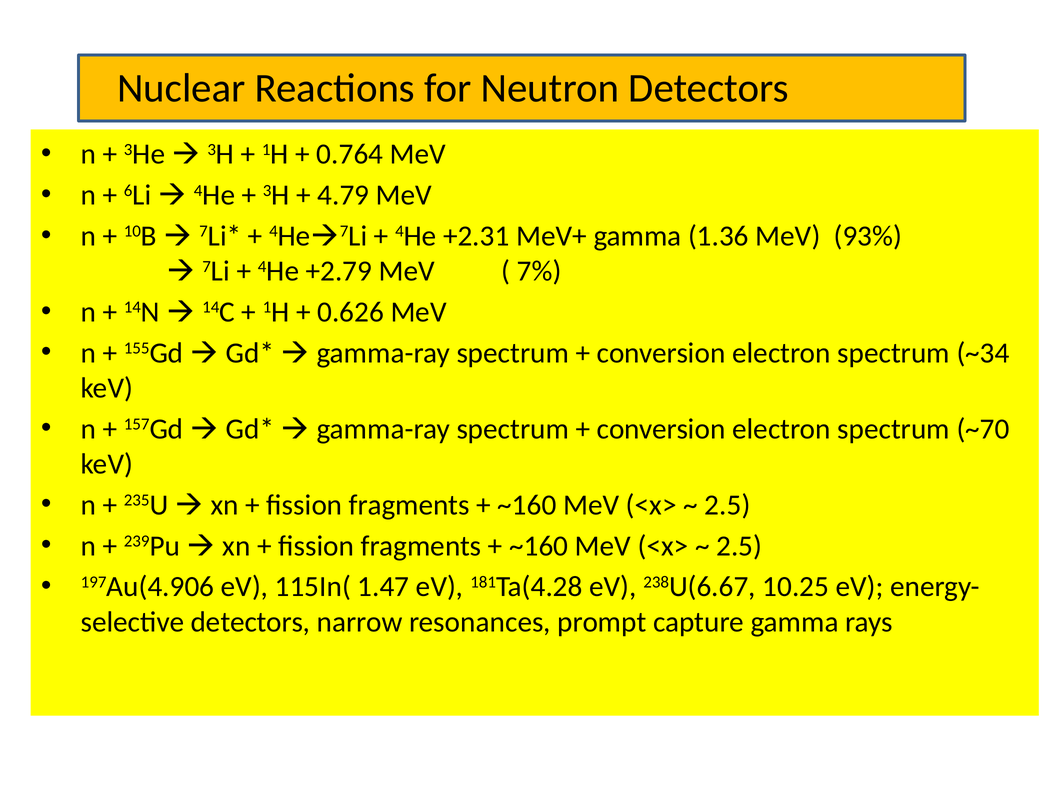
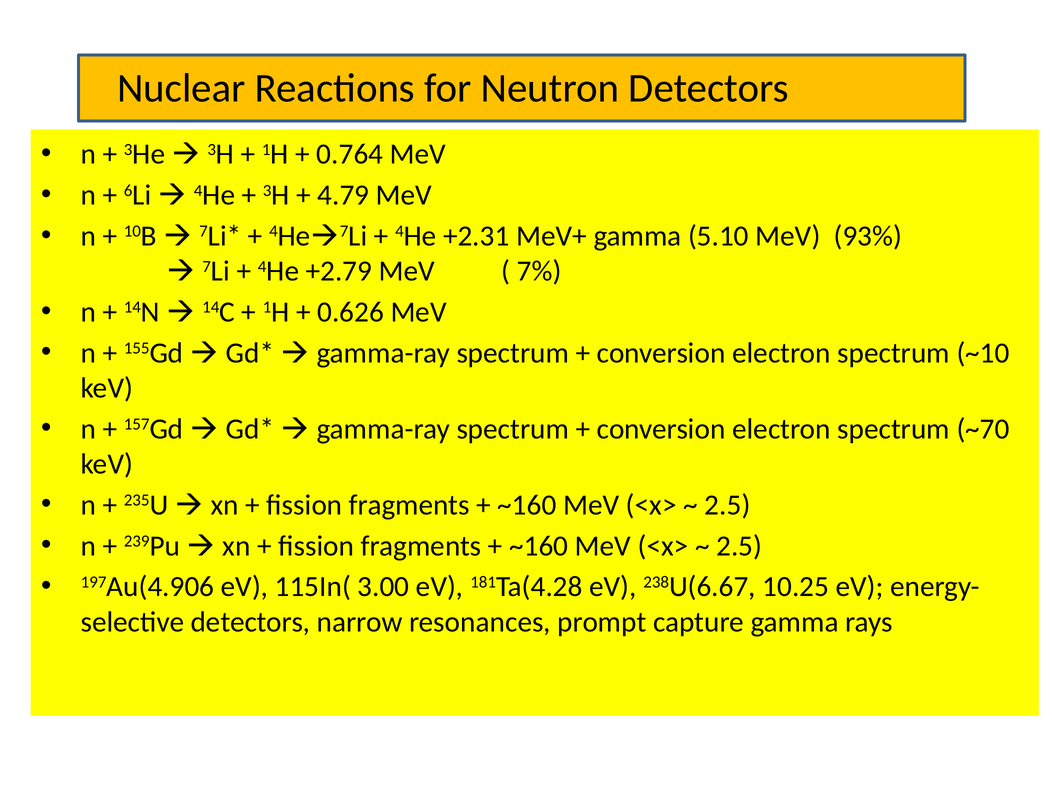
1.36: 1.36 -> 5.10 (718, 236)
~34: ~34 -> ~10 (983, 353)
1.47: 1.47 -> 3.00 (383, 587)
